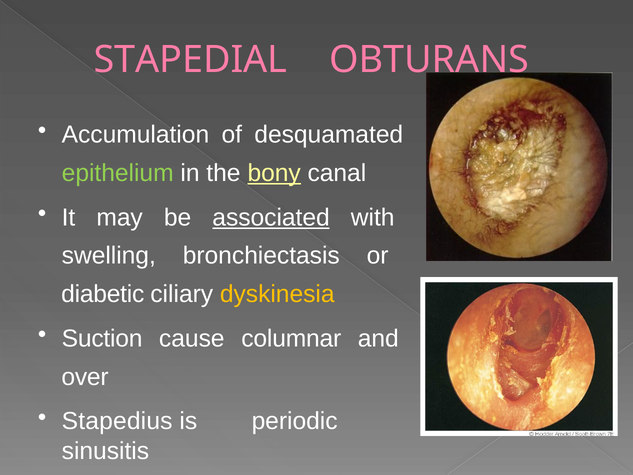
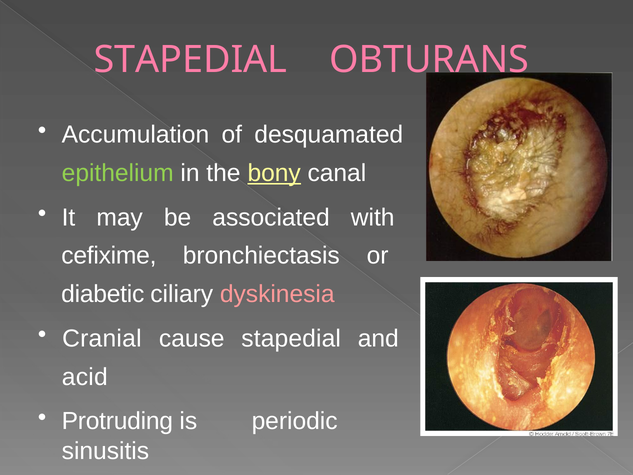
associated underline: present -> none (271, 217)
swelling: swelling -> cefixime (109, 256)
dyskinesia colour: yellow -> pink (277, 294)
Suction: Suction -> Cranial (102, 338)
cause columnar: columnar -> stapedial (291, 338)
over: over -> acid (85, 377)
Stapedius: Stapedius -> Protruding (117, 421)
